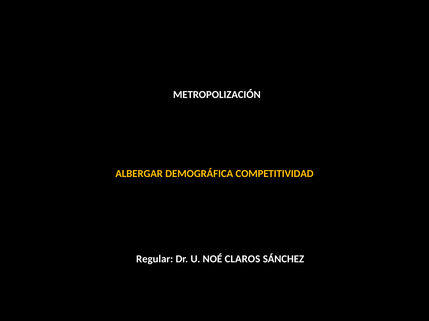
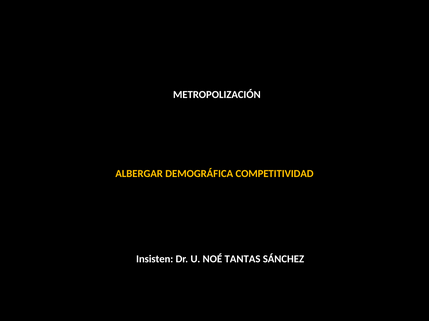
Regular: Regular -> Insisten (155, 259)
CLAROS: CLAROS -> TANTAS (242, 259)
